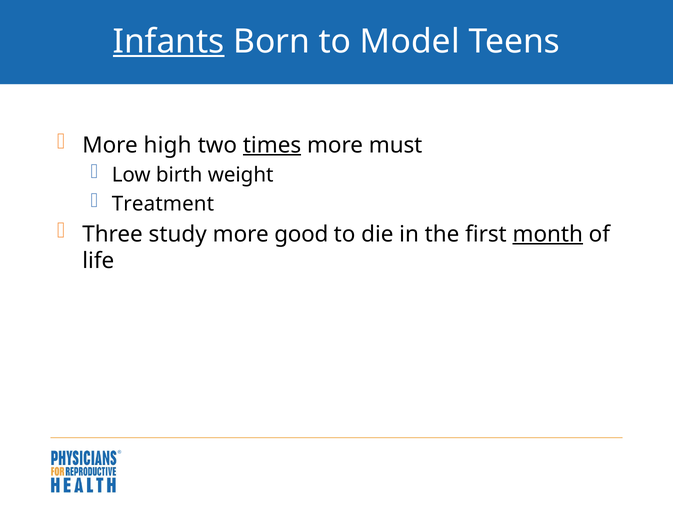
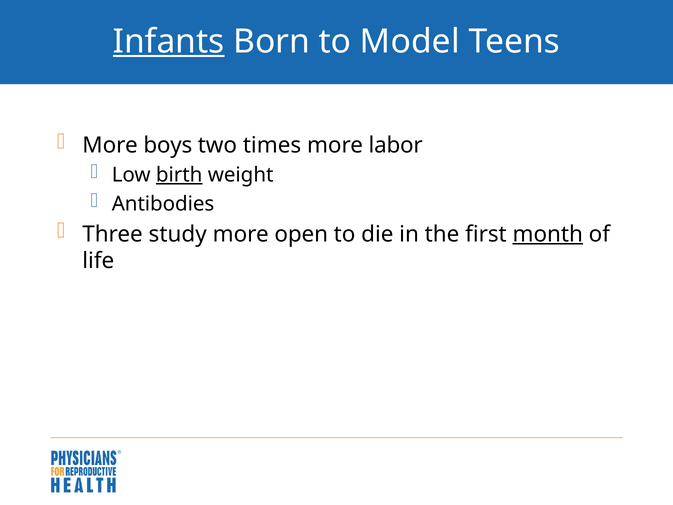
high: high -> boys (168, 145)
times underline: present -> none (272, 145)
must: must -> labor (396, 145)
birth underline: none -> present (179, 175)
Treatment: Treatment -> Antibodies (163, 204)
good: good -> open (301, 234)
